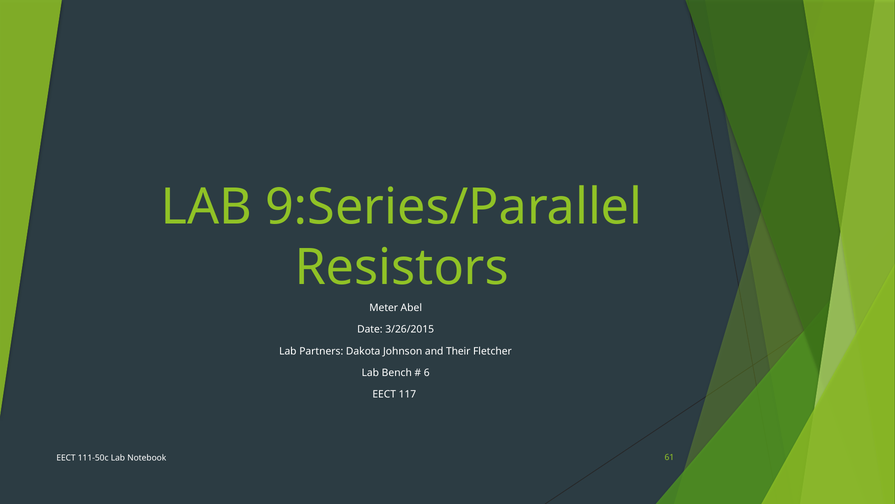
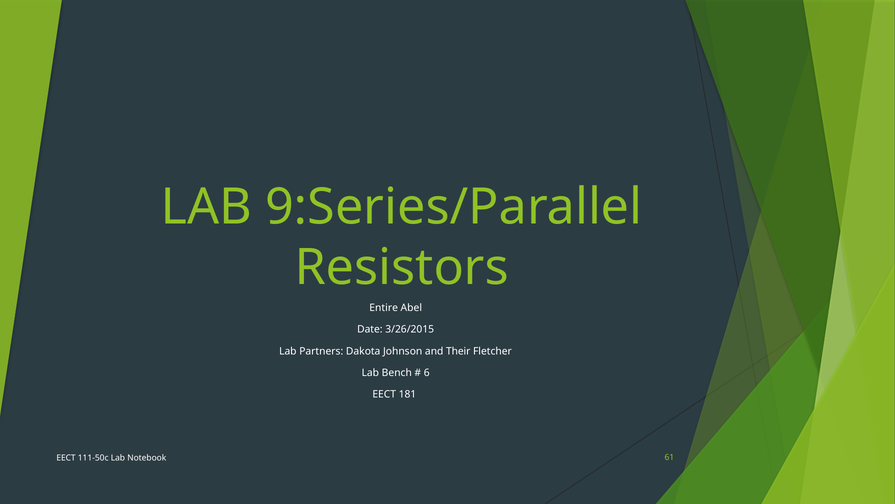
Meter: Meter -> Entire (384, 308)
117: 117 -> 181 (407, 394)
